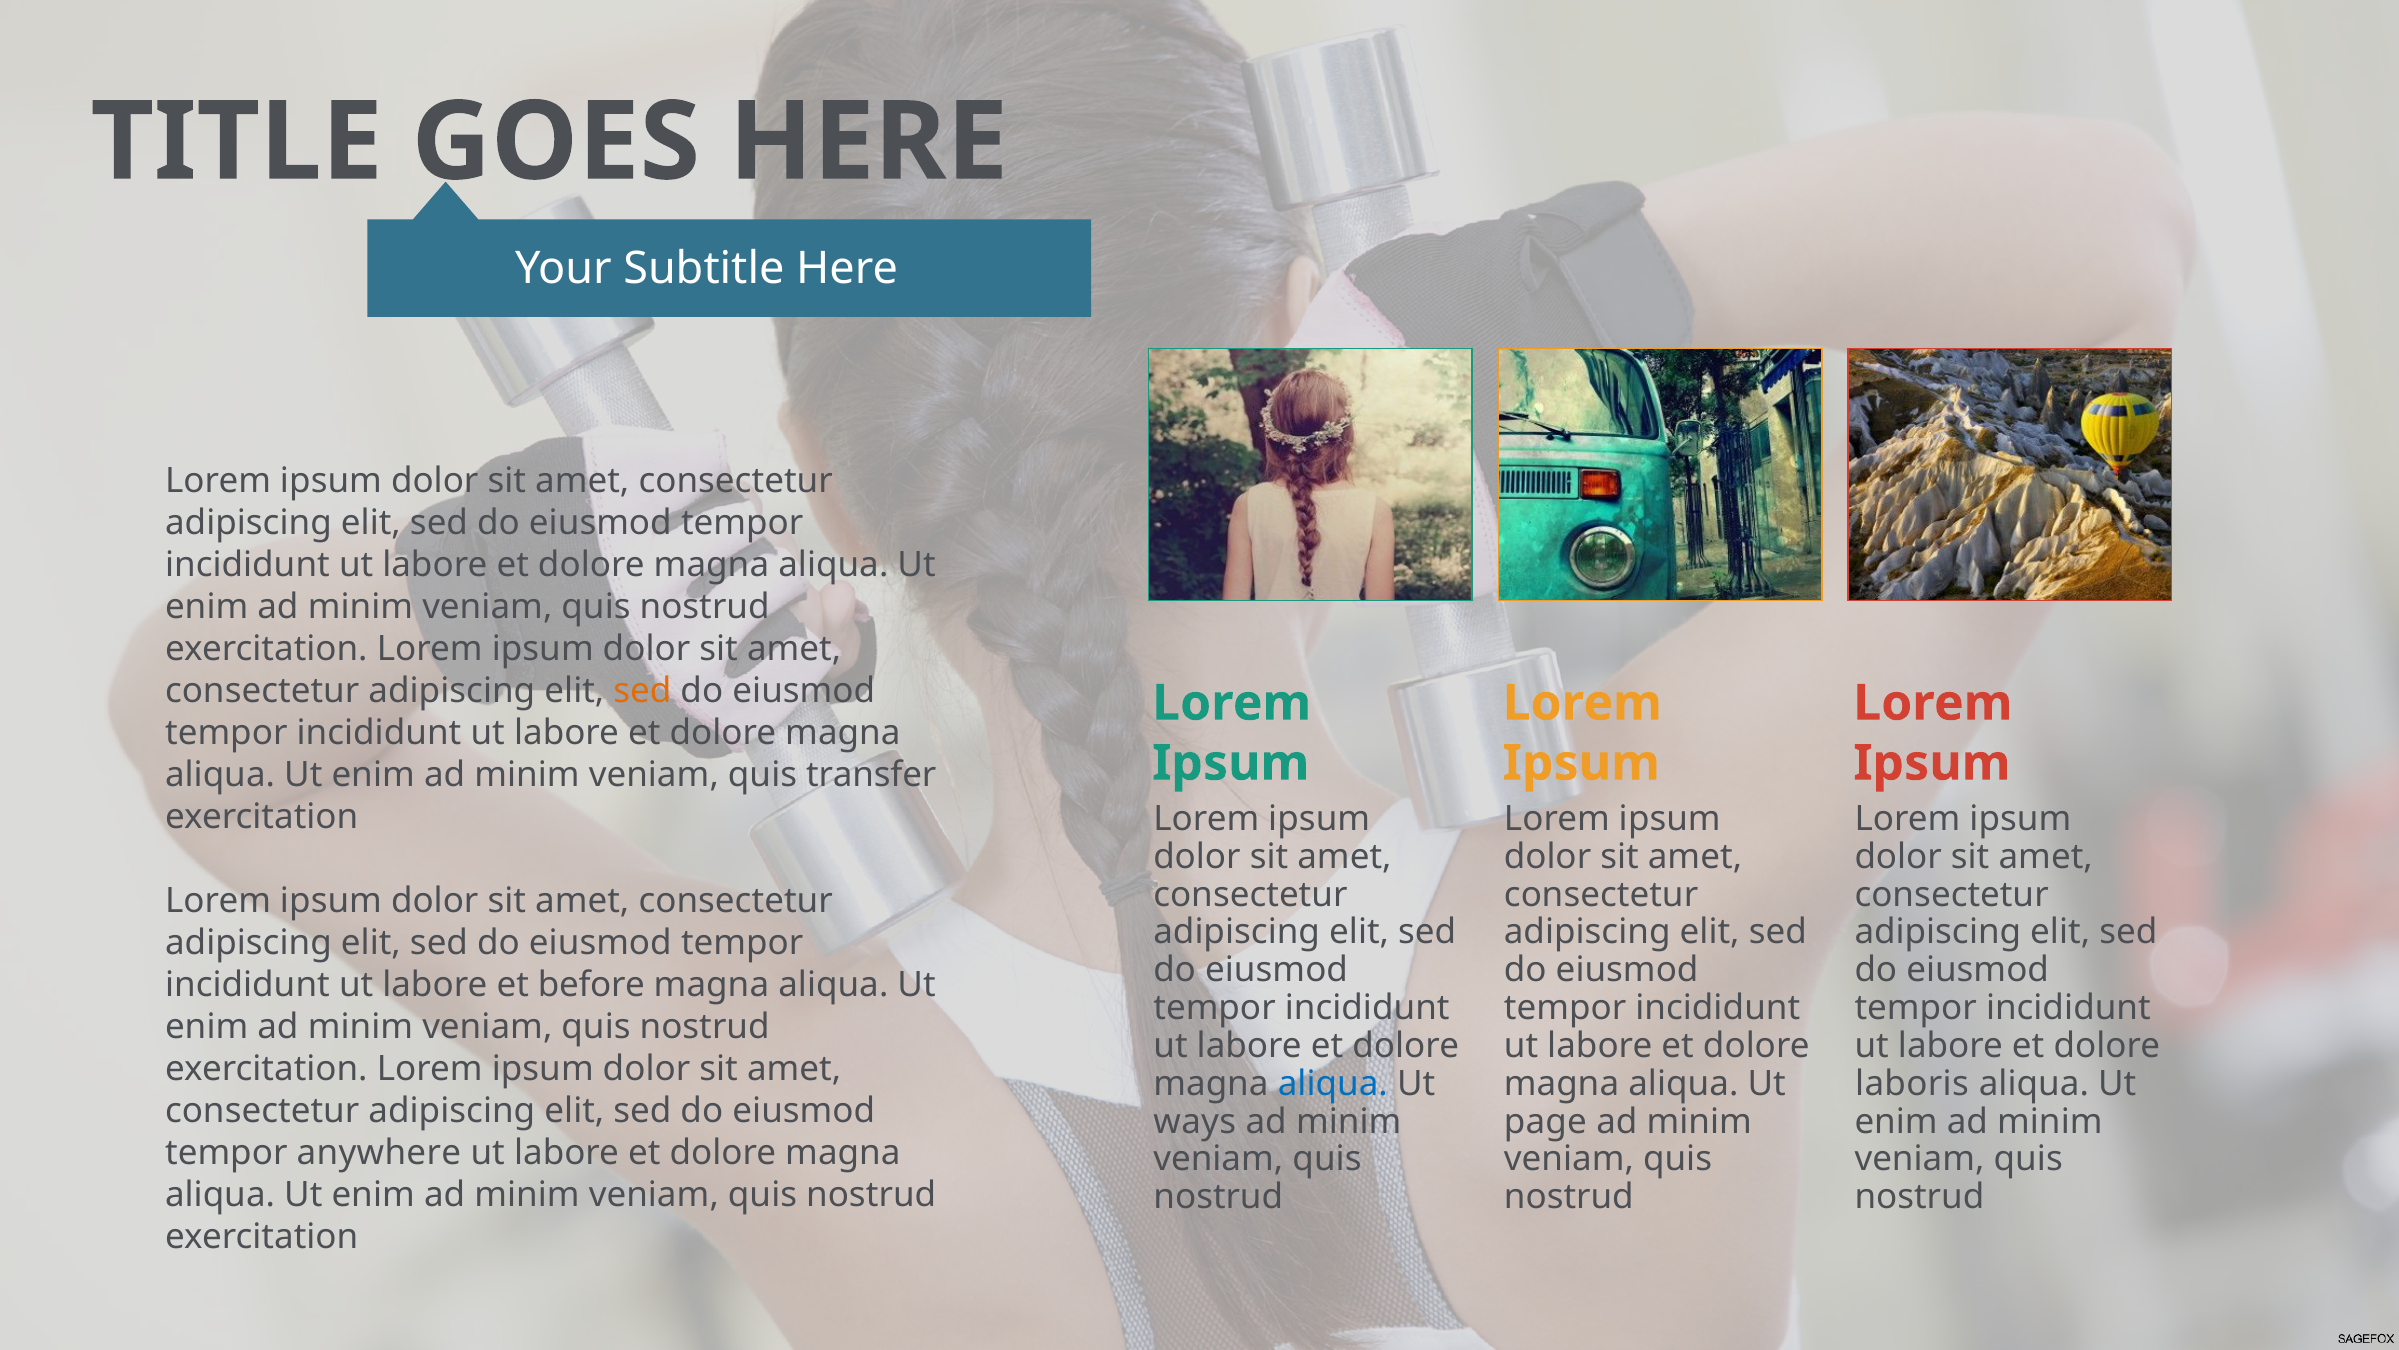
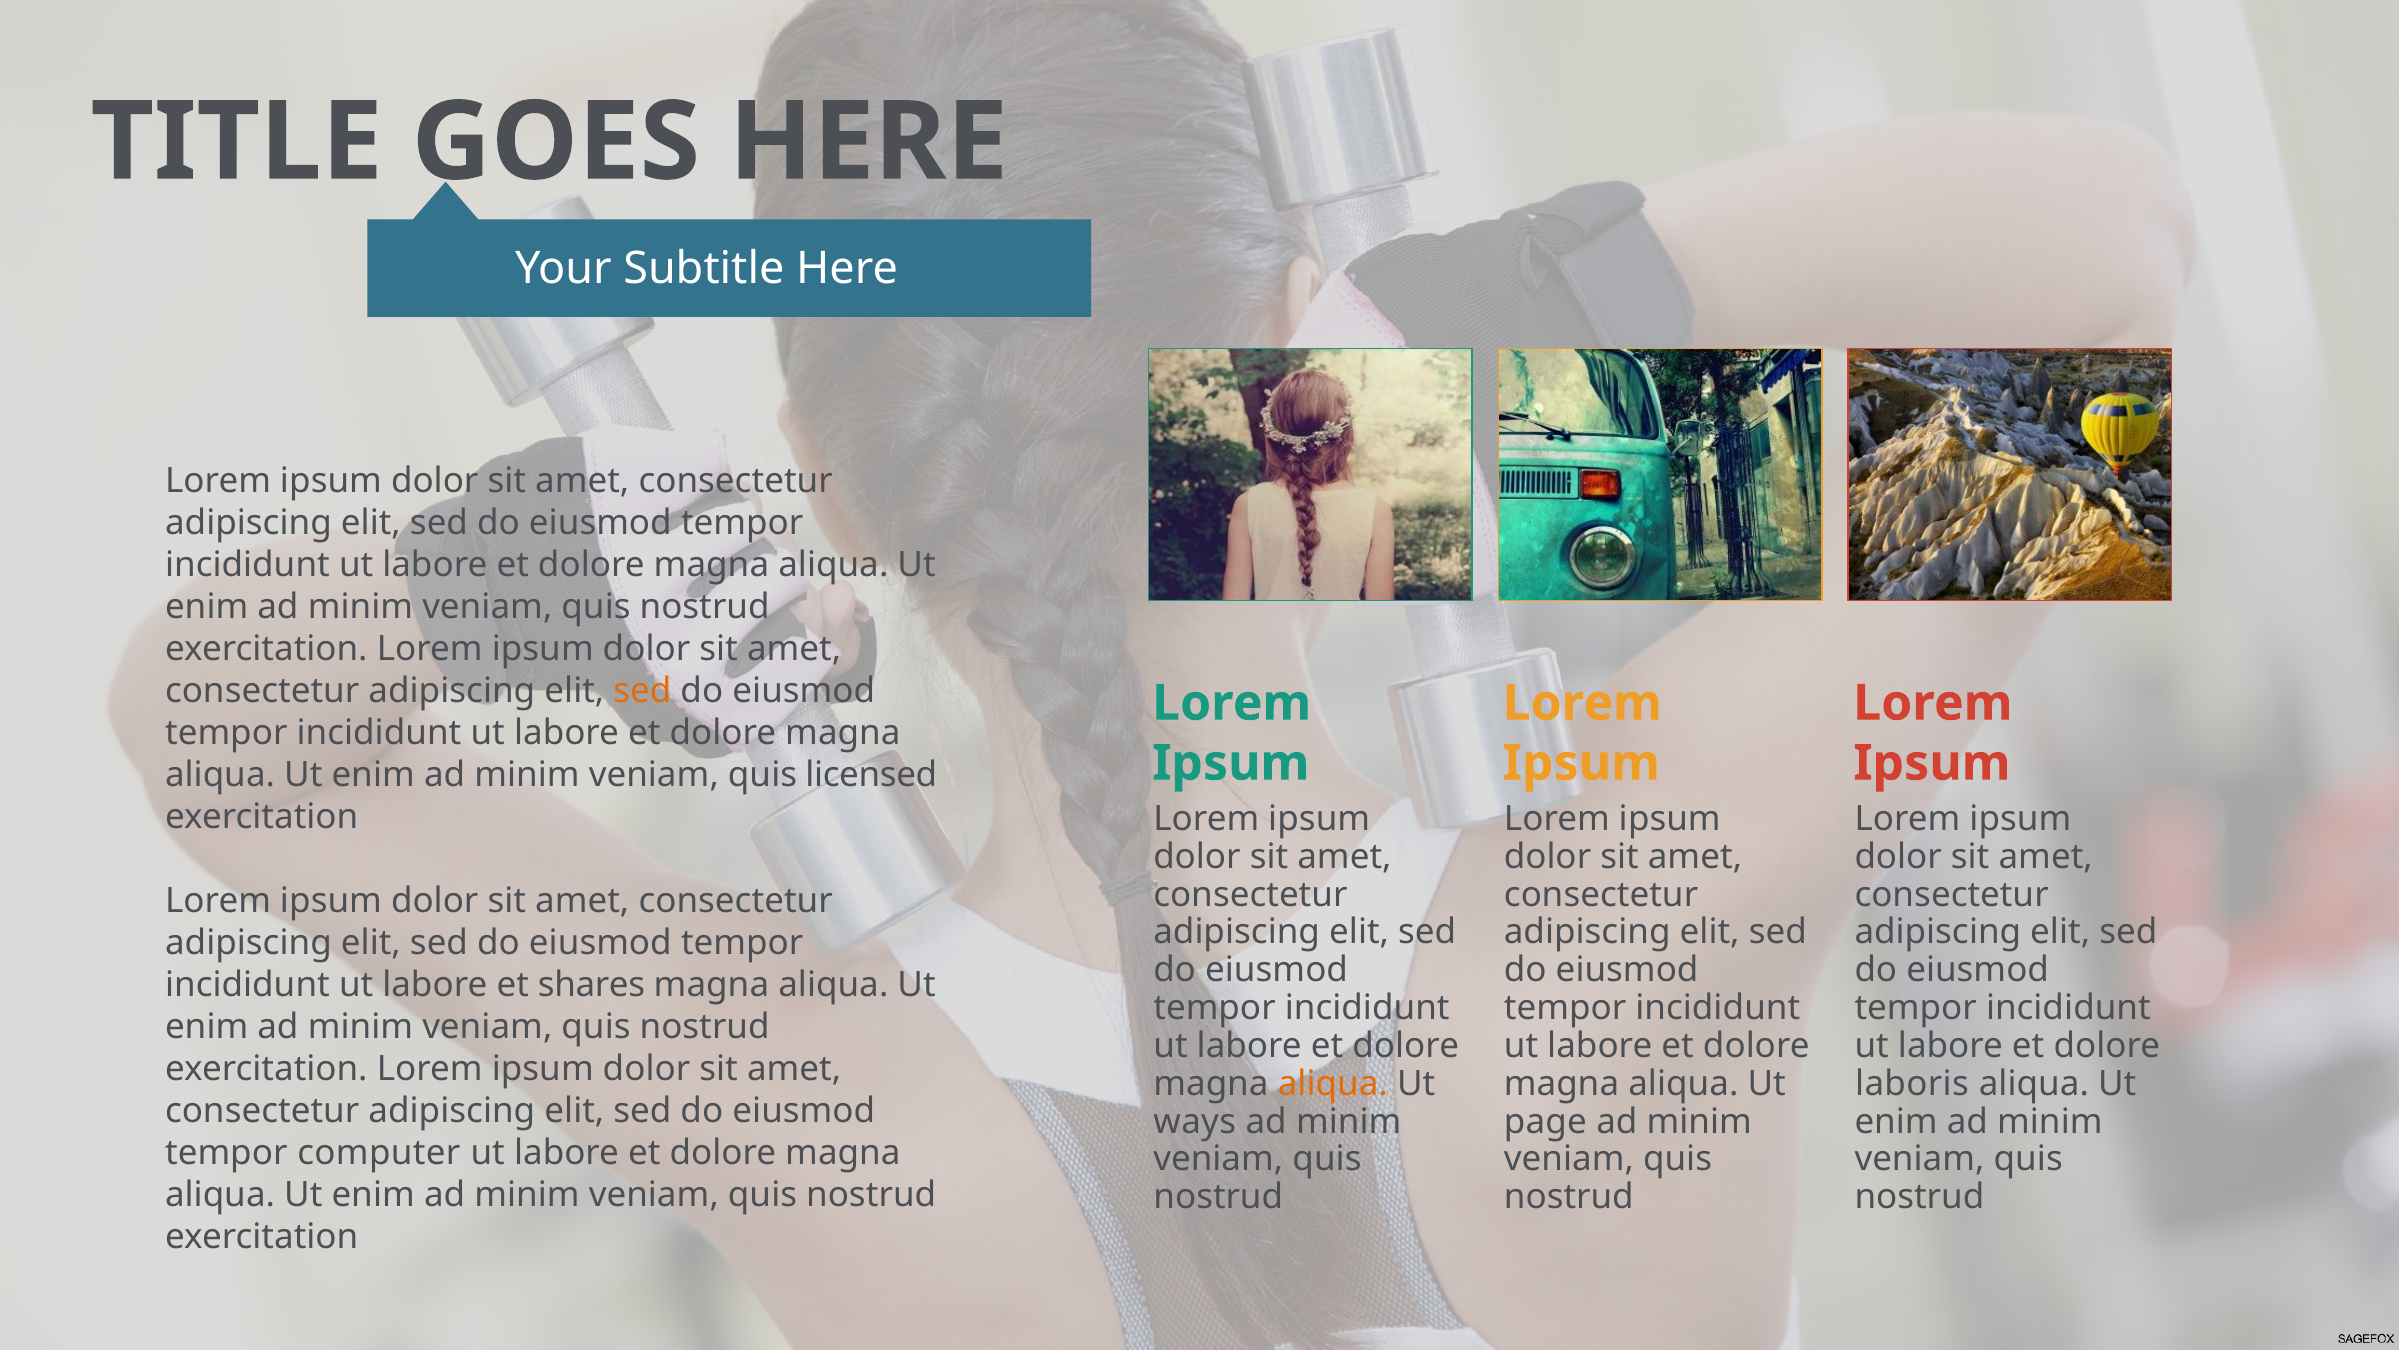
transfer: transfer -> licensed (871, 775)
before: before -> shares (591, 985)
aliqua colour: blue -> orange (1333, 1083)
anywhere: anywhere -> computer (379, 1153)
